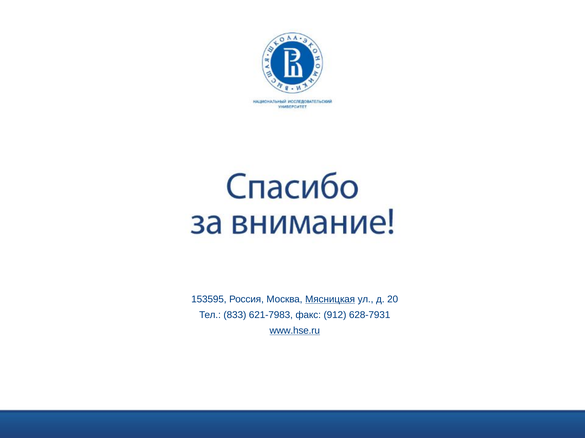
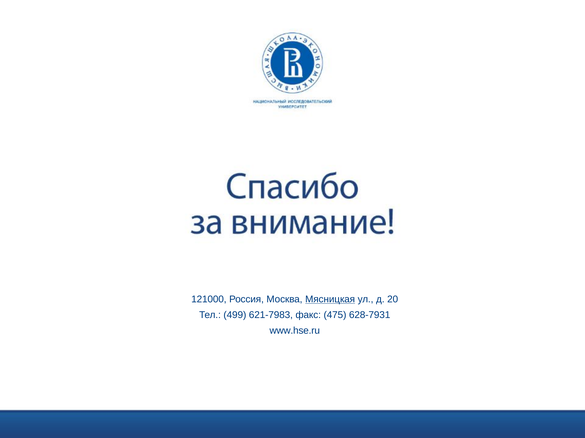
153595: 153595 -> 121000 (209, 300)
833: 833 -> 499 (235, 315)
912: 912 -> 475 (335, 315)
www.hse.ru underline: present -> none (295, 331)
